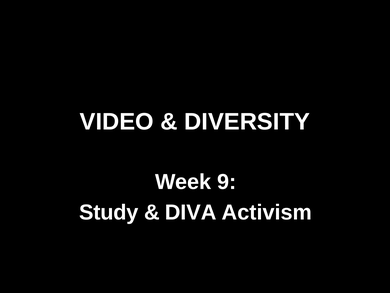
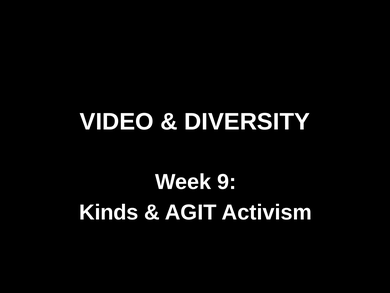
Study: Study -> Kinds (109, 212)
DIVA: DIVA -> AGIT (191, 212)
